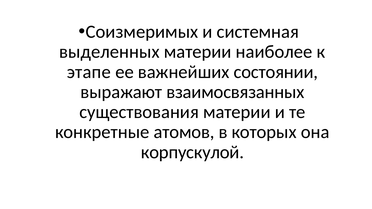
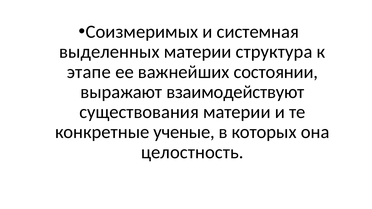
наиболее: наиболее -> структура (274, 52)
взаимосвязанных: взаимосвязанных -> взаимодействуют (235, 92)
атомов: атомов -> ученые (184, 132)
корпускулой: корпускулой -> целостность (192, 152)
